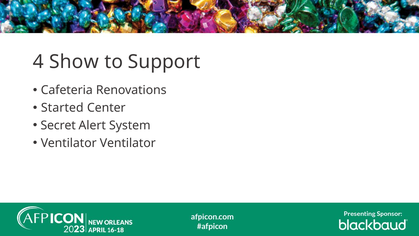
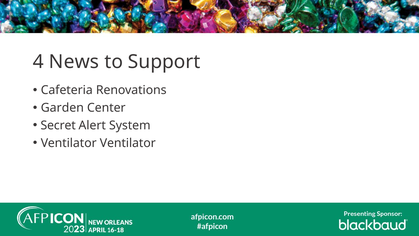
Show: Show -> News (74, 62)
Started: Started -> Garden (62, 108)
